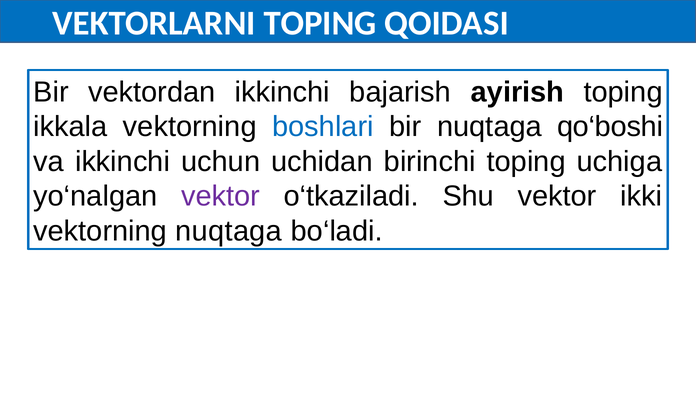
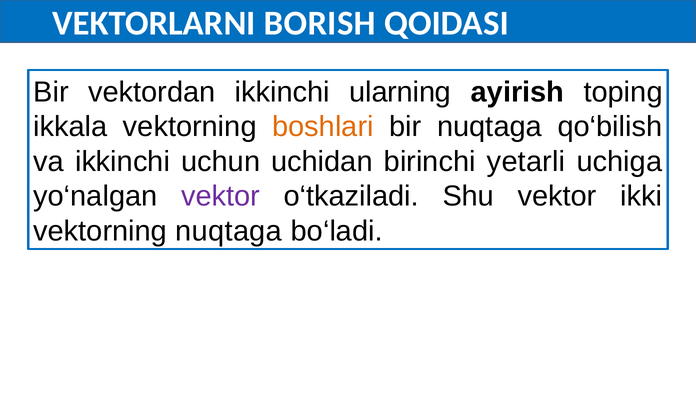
VEKTORLARNI TOPING: TOPING -> BORISH (320, 23)
bajarish: bajarish -> ularning (400, 92)
boshlari colour: blue -> orange (323, 127)
qo‘boshi: qo‘boshi -> qo‘bilish (610, 127)
birinchi toping: toping -> yetarli (526, 162)
